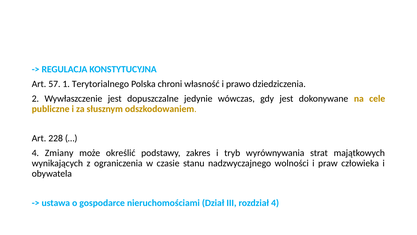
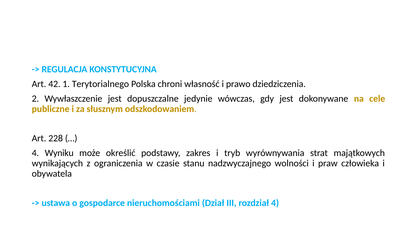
57: 57 -> 42 (54, 84)
Zmiany: Zmiany -> Wyniku (59, 153)
